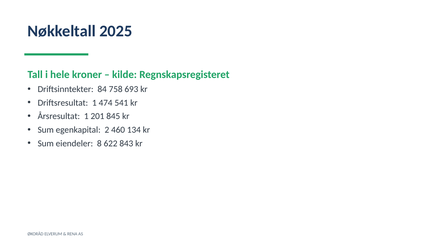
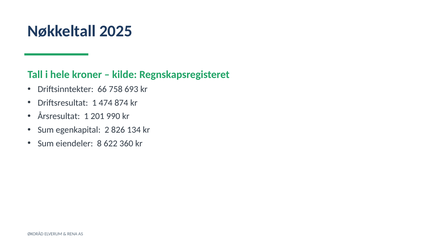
84: 84 -> 66 (102, 89)
541: 541 -> 874 (121, 103)
845: 845 -> 990 (113, 116)
460: 460 -> 826 (118, 130)
843: 843 -> 360 (126, 143)
